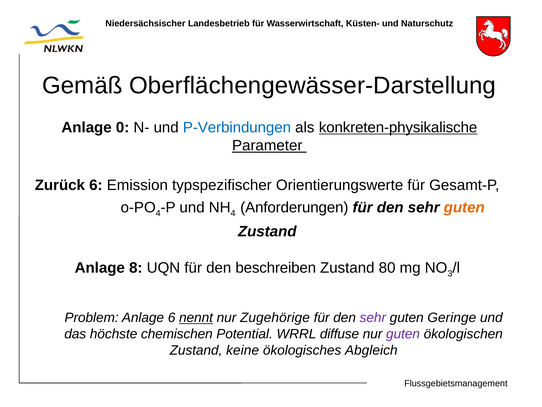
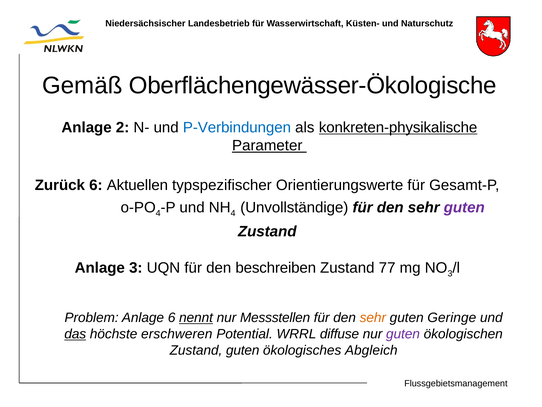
Oberflächengewässer-Darstellung: Oberflächengewässer-Darstellung -> Oberflächengewässer-Ökologische (313, 86)
0: 0 -> 2 (123, 127)
Emission: Emission -> Aktuellen (137, 185)
Anforderungen: Anforderungen -> Unvollständige (294, 207)
guten colour: orange -> purple (464, 207)
Anlage 8: 8 -> 3 (136, 268)
80: 80 -> 77 (387, 268)
Zugehörige: Zugehörige -> Messstellen (275, 317)
sehr colour: purple -> orange (373, 317)
das underline: none -> present (75, 334)
chemischen: chemischen -> erschweren (177, 334)
Zustand keine: keine -> guten (243, 350)
